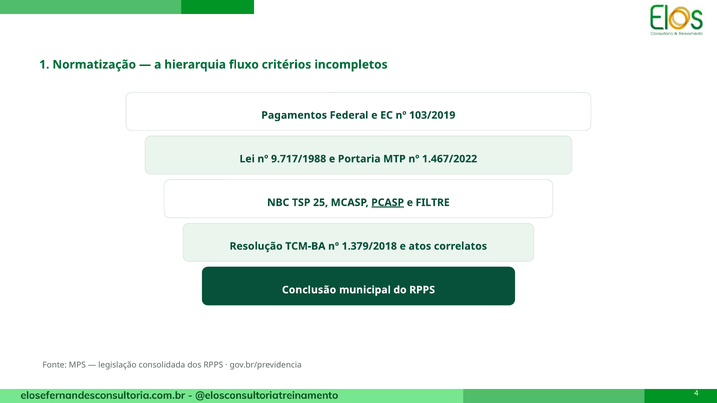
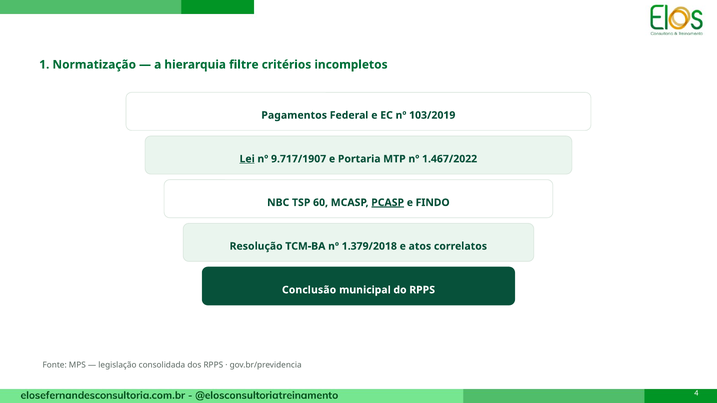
fluxo: fluxo -> filtre (244, 65)
Lei underline: none -> present (247, 159)
9.717/1988: 9.717/1988 -> 9.717/1907 (299, 159)
25: 25 -> 60 (321, 203)
FILTRE: FILTRE -> FINDO (433, 203)
